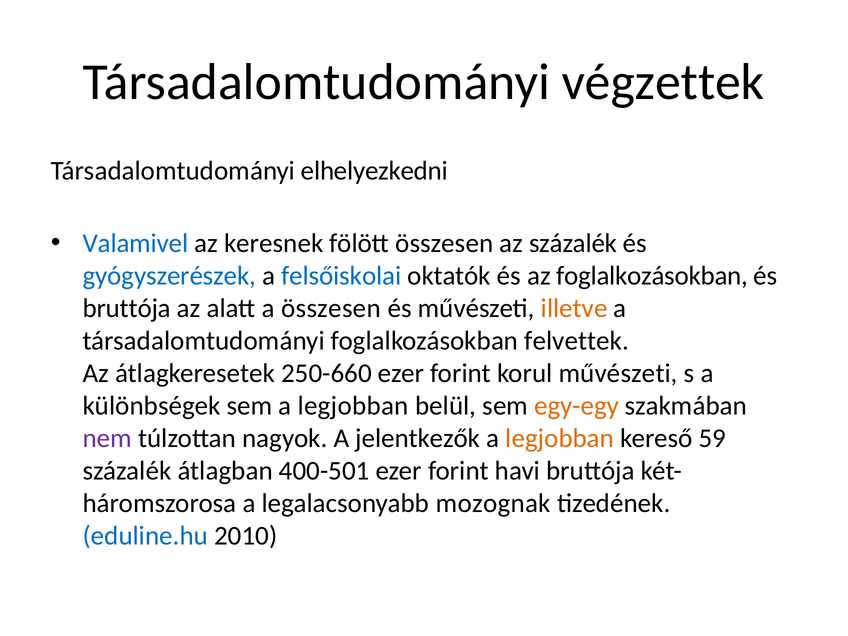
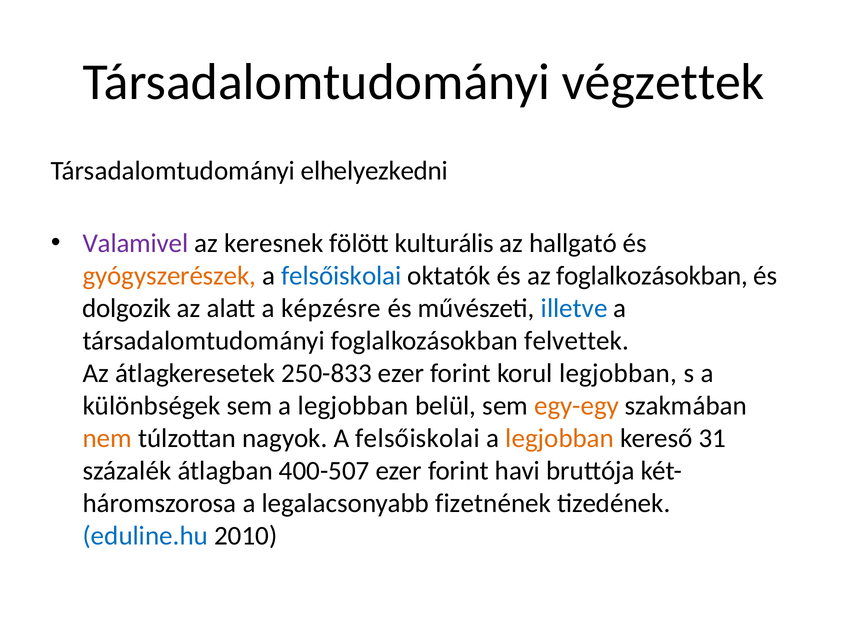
Valamivel colour: blue -> purple (136, 243)
fölött összesen: összesen -> kulturális (444, 243)
az százalék: százalék -> hallgató (573, 243)
gyógyszerészek colour: blue -> orange (169, 276)
bruttója: bruttója -> dolgozik (127, 308)
a összesen: összesen -> képzésre (331, 308)
illetve colour: orange -> blue (574, 308)
250-660: 250-660 -> 250-833 (326, 373)
korul művészeti: művészeti -> legjobban (618, 373)
nem colour: purple -> orange (107, 438)
nagyok A jelentkezők: jelentkezők -> felsőiskolai (418, 438)
59: 59 -> 31 (712, 438)
400-501: 400-501 -> 400-507 (324, 471)
mozognak: mozognak -> fizetnének (493, 503)
